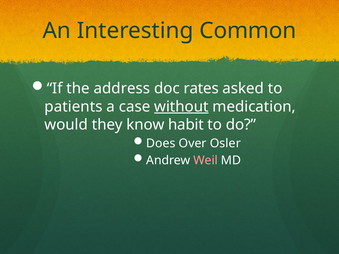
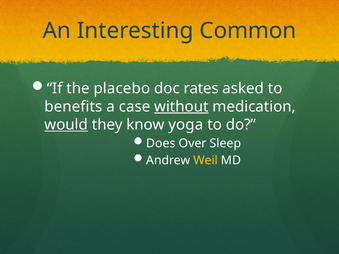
address: address -> placebo (122, 89)
patients: patients -> benefits (73, 107)
would underline: none -> present (66, 125)
habit: habit -> yoga (186, 125)
Osler: Osler -> Sleep (225, 143)
Weil colour: pink -> yellow (206, 160)
